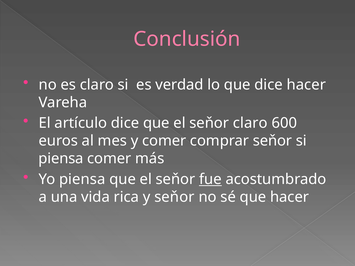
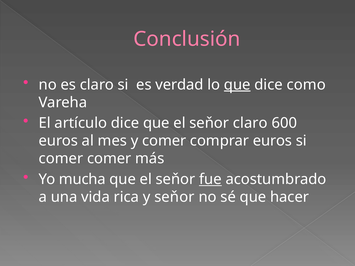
que underline: none -> present (237, 85)
dice hacer: hacer -> como (306, 85)
comprar seňor: seňor -> euros (273, 141)
piensa: piensa -> comer (61, 159)
Yo piensa: piensa -> mucha (82, 179)
